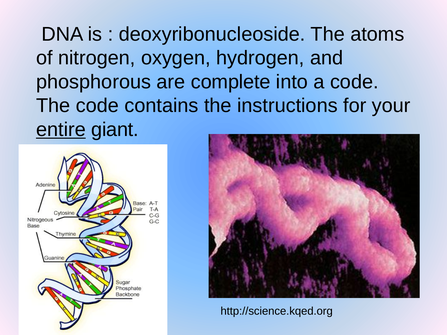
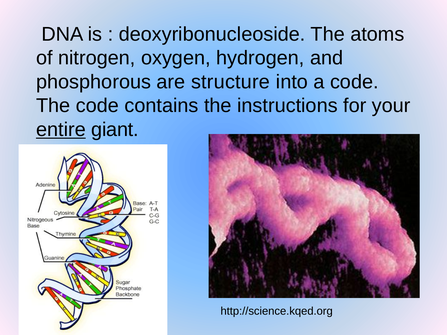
complete: complete -> structure (231, 82)
